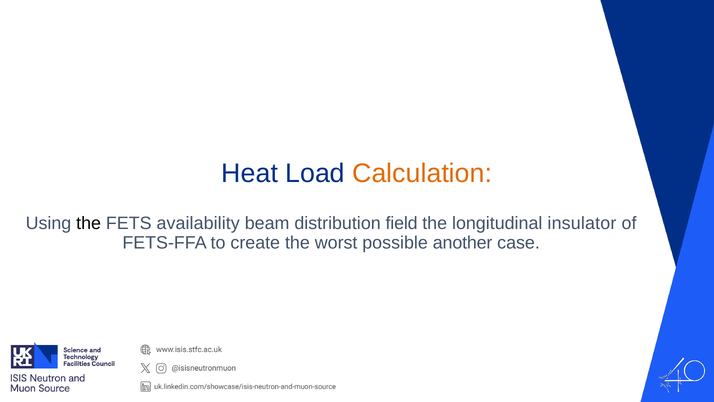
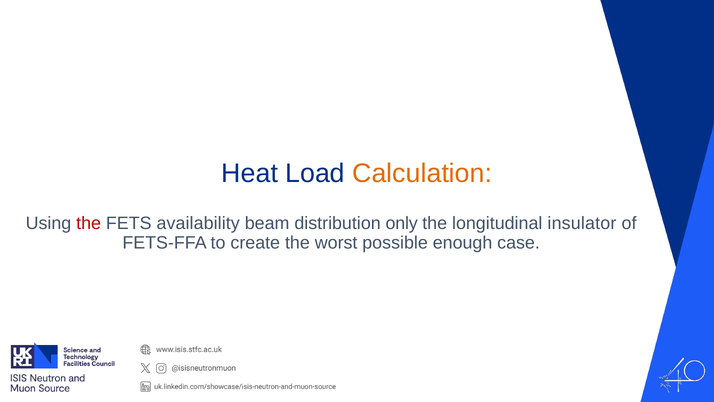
the colour: black -> red (89, 223)
field: field -> only (402, 223)
another: another -> enough (463, 242)
